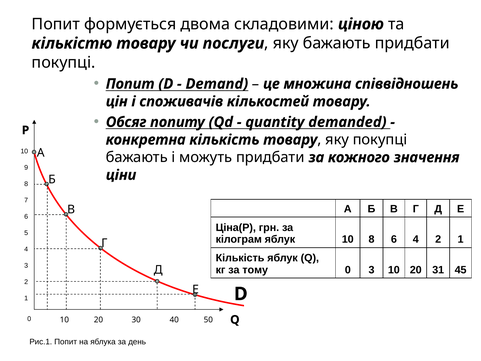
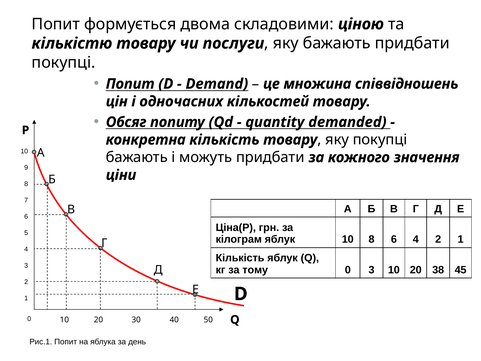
споживачів: споживачів -> одночасних (181, 101)
31: 31 -> 38 (438, 270)
